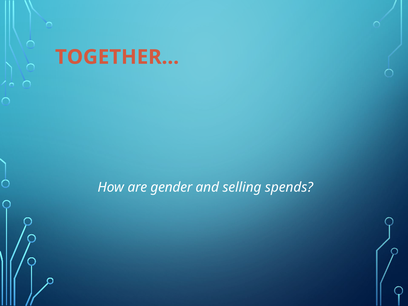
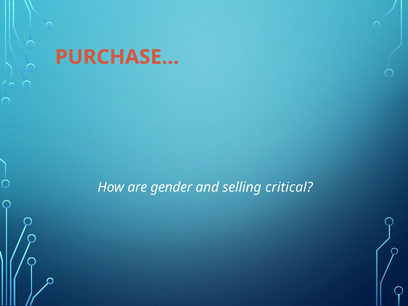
TOGETHER…: TOGETHER… -> PURCHASE… (117, 57)
spends: spends -> critical (289, 187)
